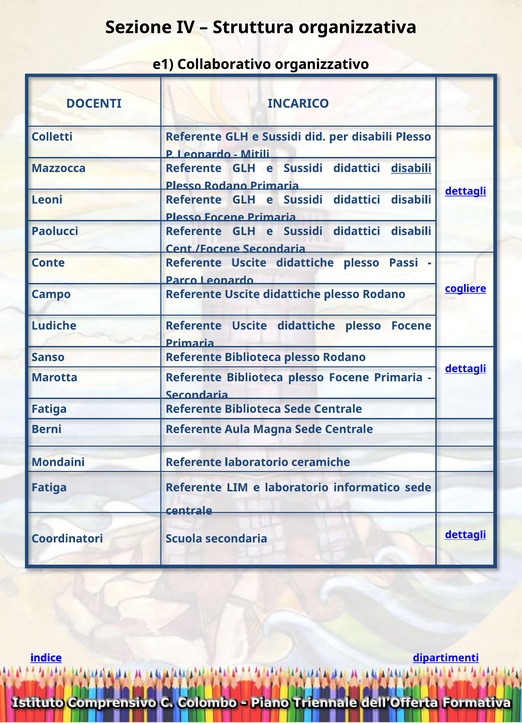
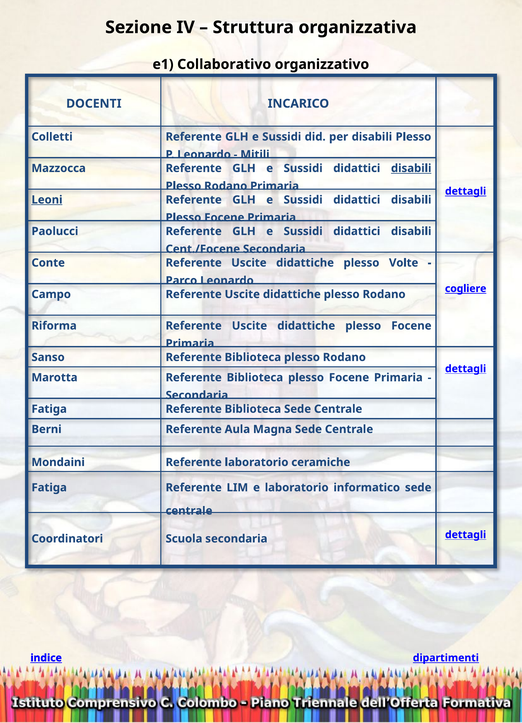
Leoni underline: none -> present (47, 200)
Passi: Passi -> Volte (404, 263)
Ludiche: Ludiche -> Riforma (54, 326)
